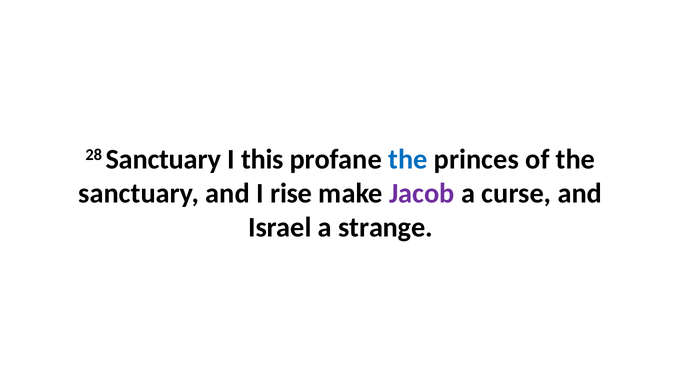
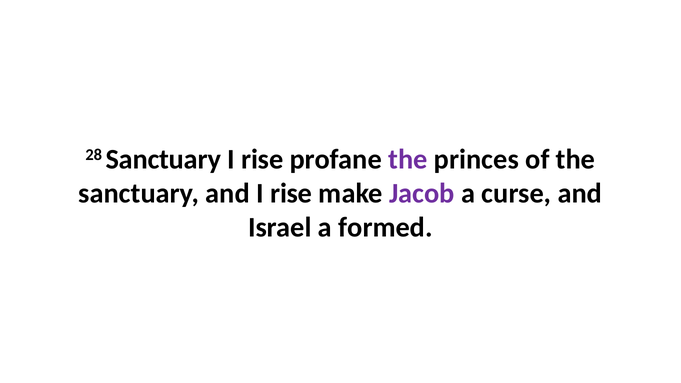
this: this -> rise (262, 159)
the colour: blue -> purple (408, 159)
strange: strange -> formed (386, 228)
